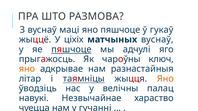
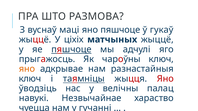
матчыных вуснаў: вуснаў -> жыццё (157, 40)
літар: літар -> ключ (30, 79)
Яно colour: orange -> red (165, 79)
